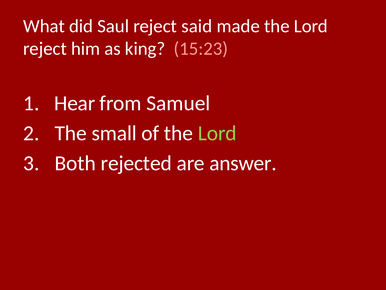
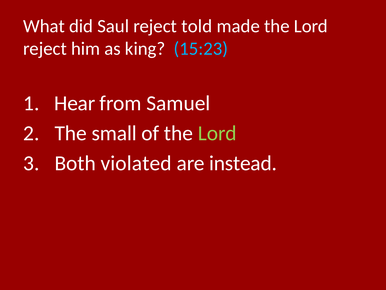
said: said -> told (197, 26)
15:23 colour: pink -> light blue (201, 49)
rejected: rejected -> violated (136, 163)
answer: answer -> instead (243, 163)
